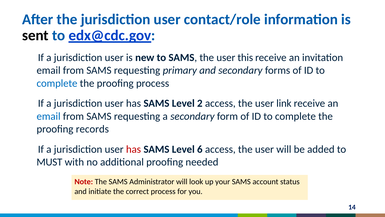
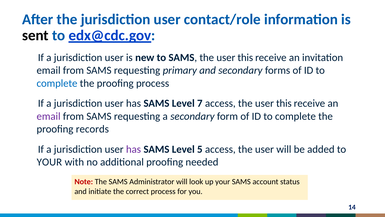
2: 2 -> 7 (200, 103)
access the user link: link -> this (284, 103)
email colour: blue -> purple (49, 116)
has colour: red -> purple (134, 149)
6: 6 -> 5 (200, 149)
MUST: MUST -> YOUR (49, 162)
